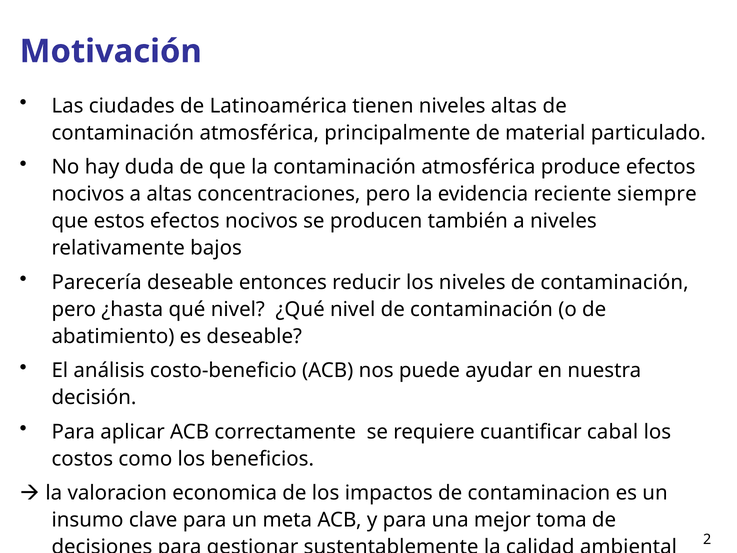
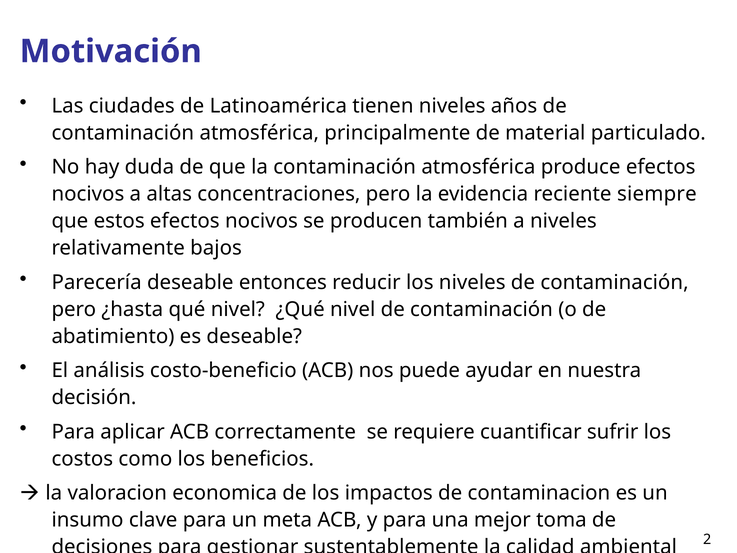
niveles altas: altas -> años (514, 106)
cabal: cabal -> sufrir (613, 432)
